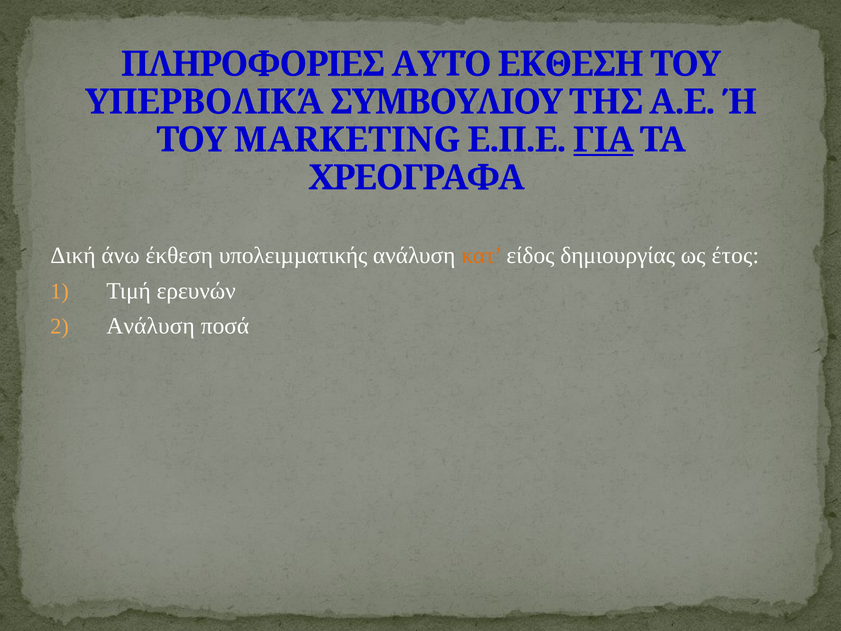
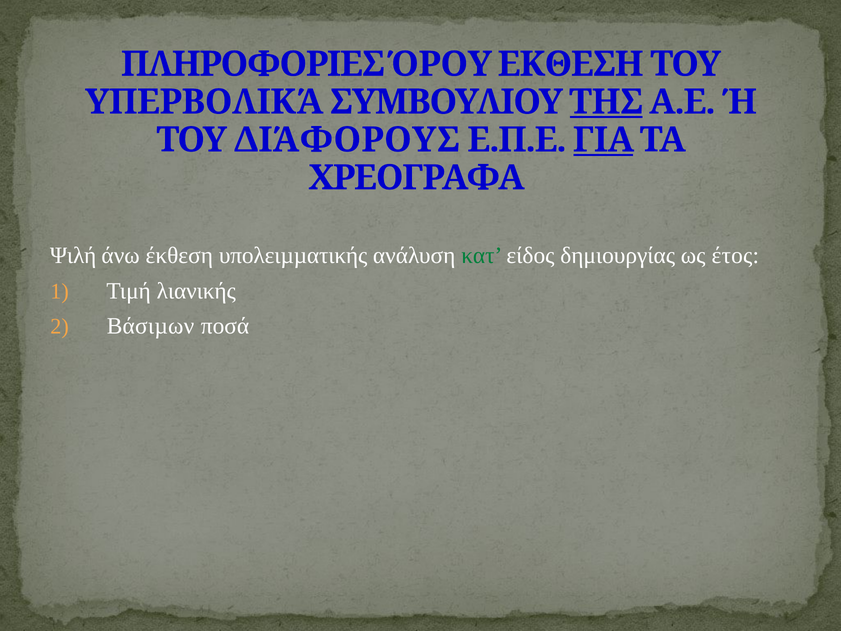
ΑΥΤΌ: ΑΥΤΌ -> ΌΡΟΥ (442, 64)
ΤΗΣ underline: none -> present (606, 102)
MARKETING: MARKETING -> ΔΙΆΦΟΡΟΥΣ (347, 140)
Δική: Δική -> Ψιλή (73, 256)
κατ colour: orange -> green (482, 256)
ερευνών: ερευνών -> λιανικής (196, 291)
Ανάλυση: Ανάλυση -> Βάσιµων (151, 326)
